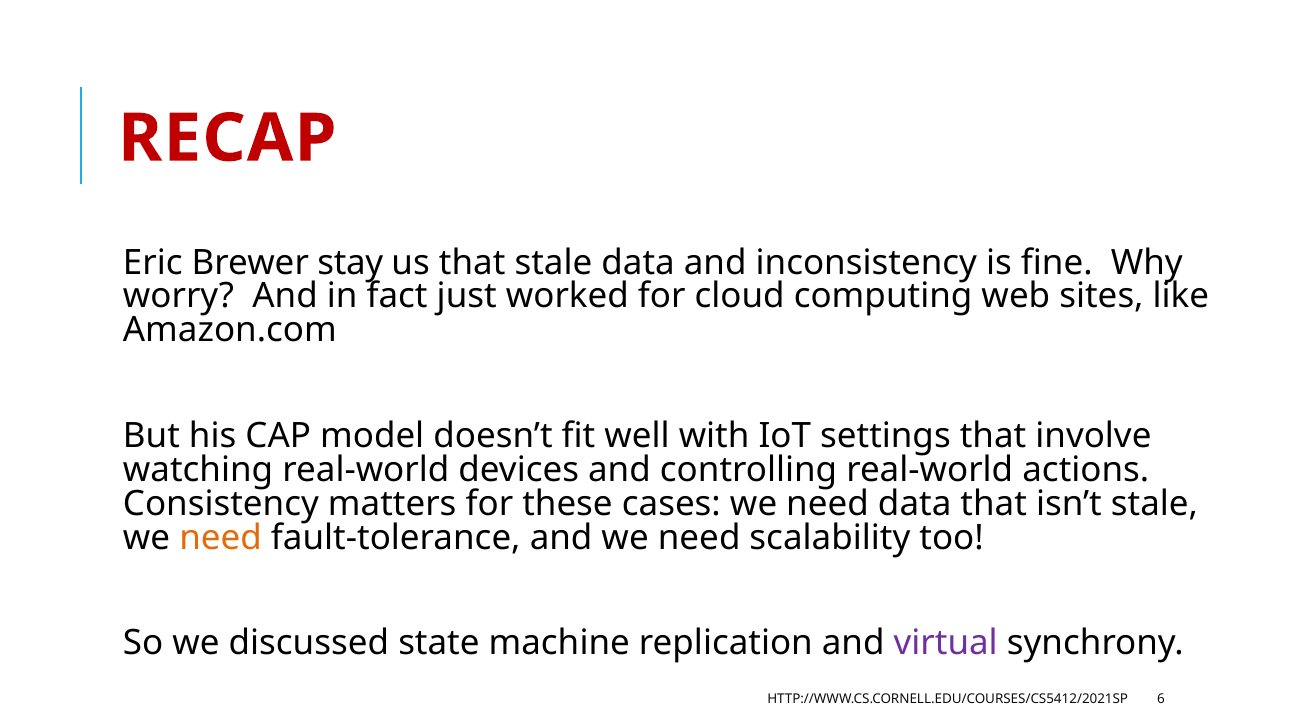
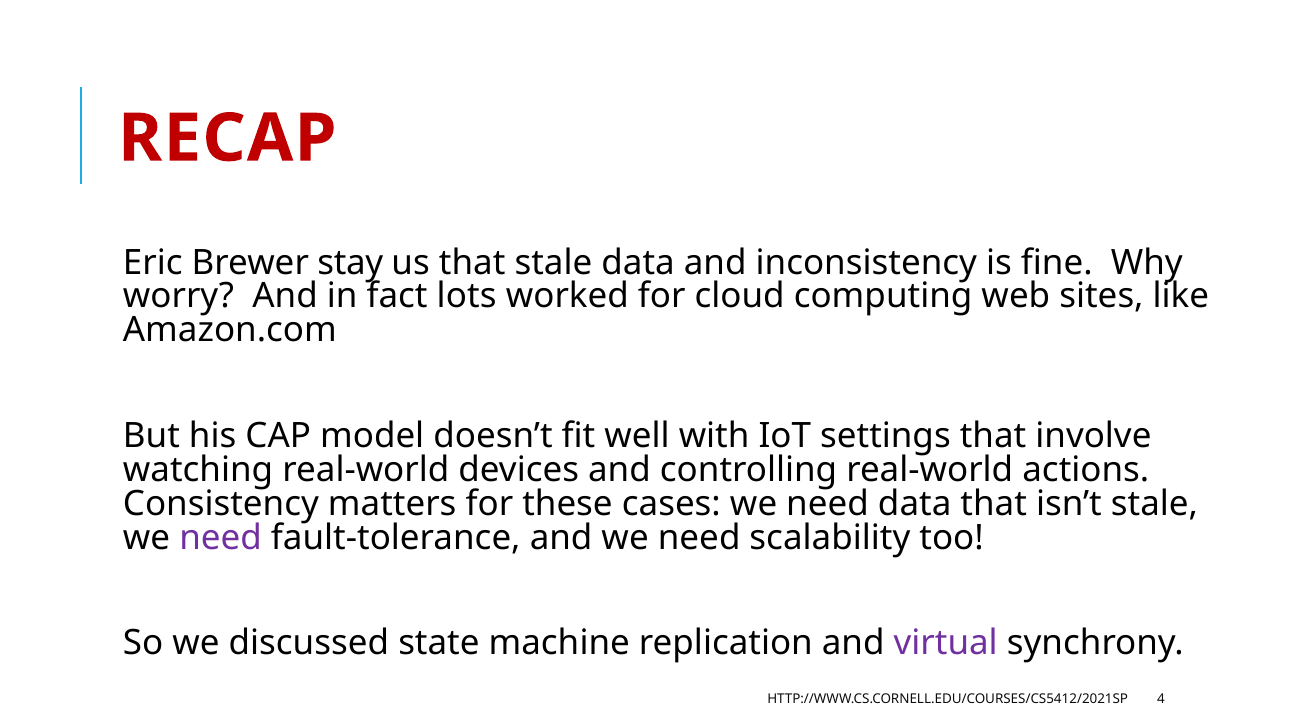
just: just -> lots (467, 297)
need colour: orange -> purple (221, 538)
6: 6 -> 4 (1161, 700)
